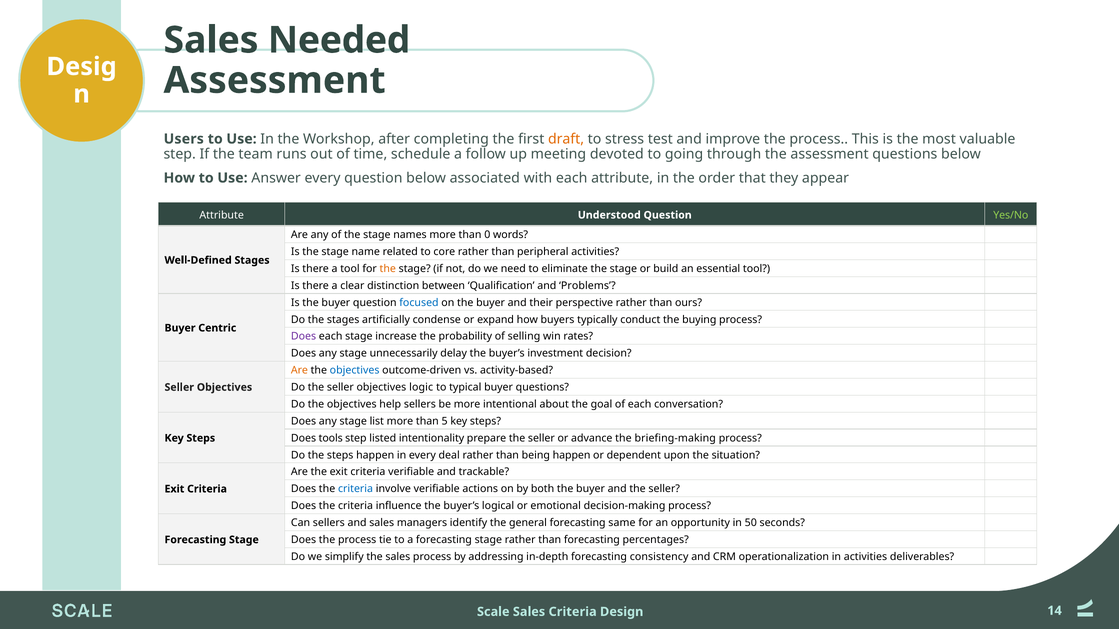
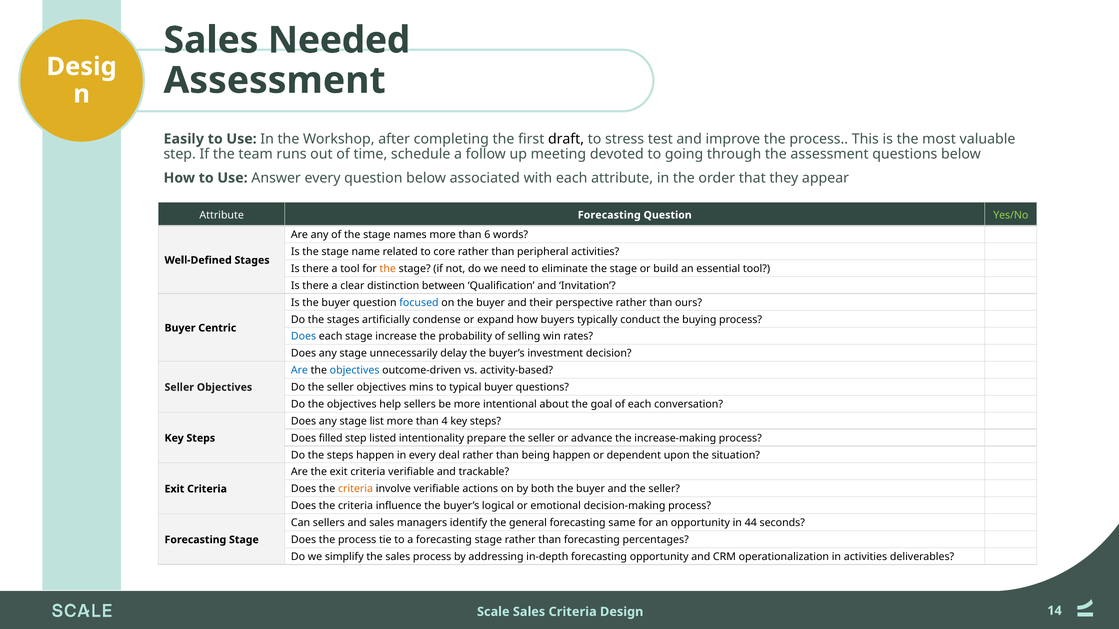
Users: Users -> Easily (184, 139)
draft colour: orange -> black (566, 139)
Attribute Understood: Understood -> Forecasting (609, 215)
0: 0 -> 6 (487, 235)
Problems: Problems -> Invitation (587, 286)
Does colour: purple -> blue (304, 337)
Are colour: orange -> blue (299, 371)
logic: logic -> mins (421, 388)
5: 5 -> 4 (445, 421)
tools: tools -> filled (331, 438)
briefing-making: briefing-making -> increase-making (675, 438)
criteria colour: blue -> orange (356, 489)
50: 50 -> 44 (751, 523)
forecasting consistency: consistency -> opportunity (659, 557)
